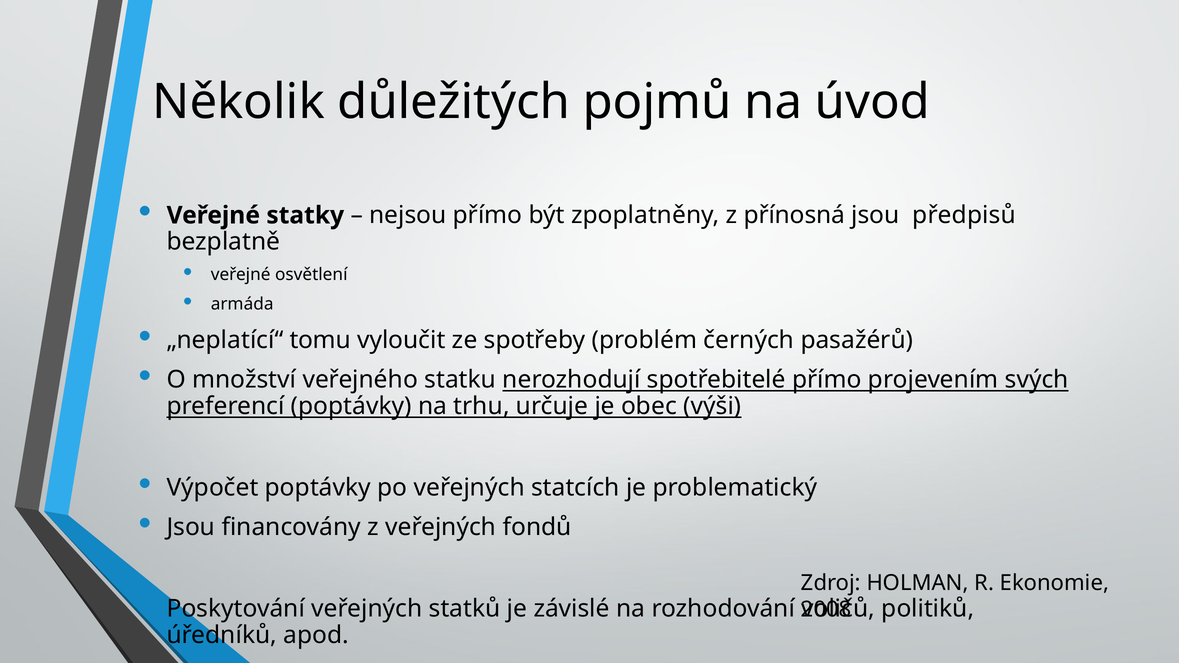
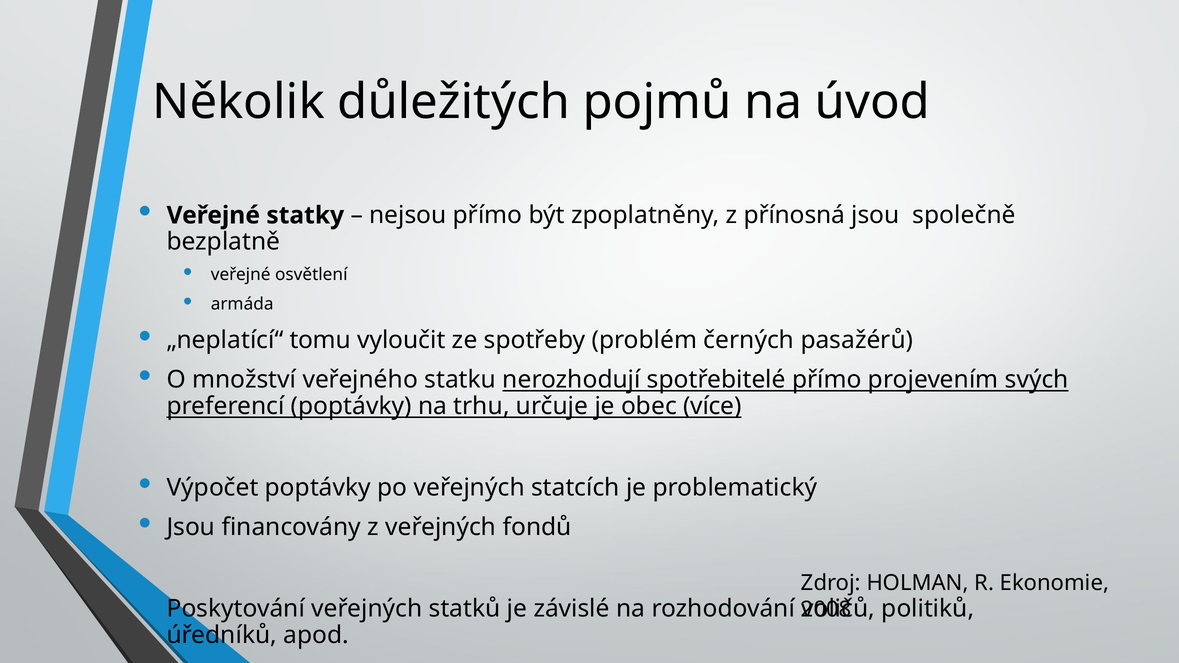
předpisů: předpisů -> společně (964, 215)
výši: výši -> více (712, 406)
